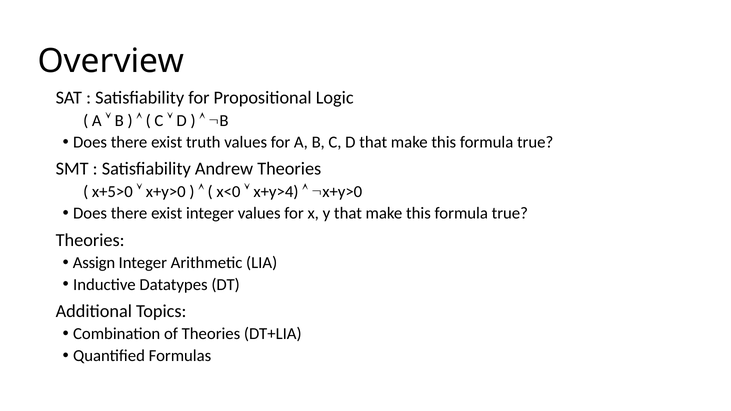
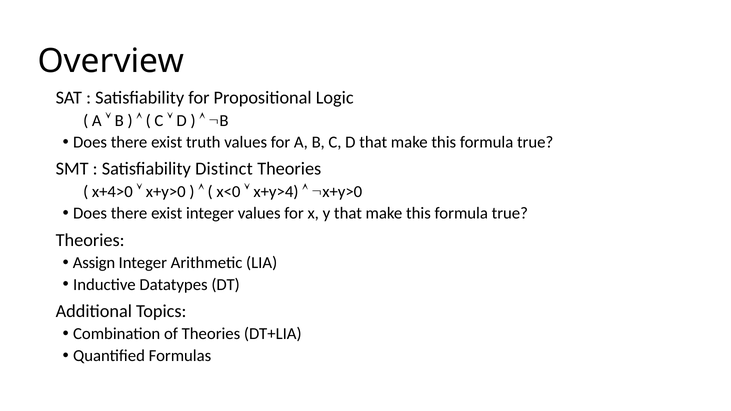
Andrew: Andrew -> Distinct (224, 169)
x+5>0: x+5>0 -> x+4>0 (112, 192)
